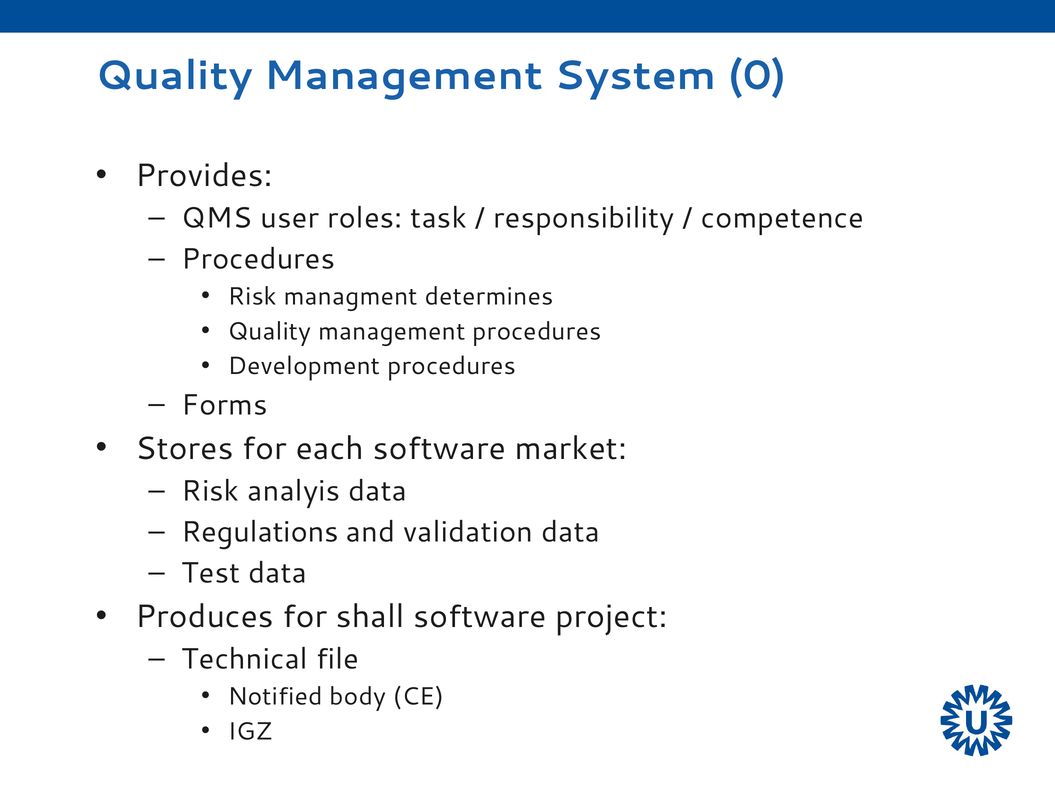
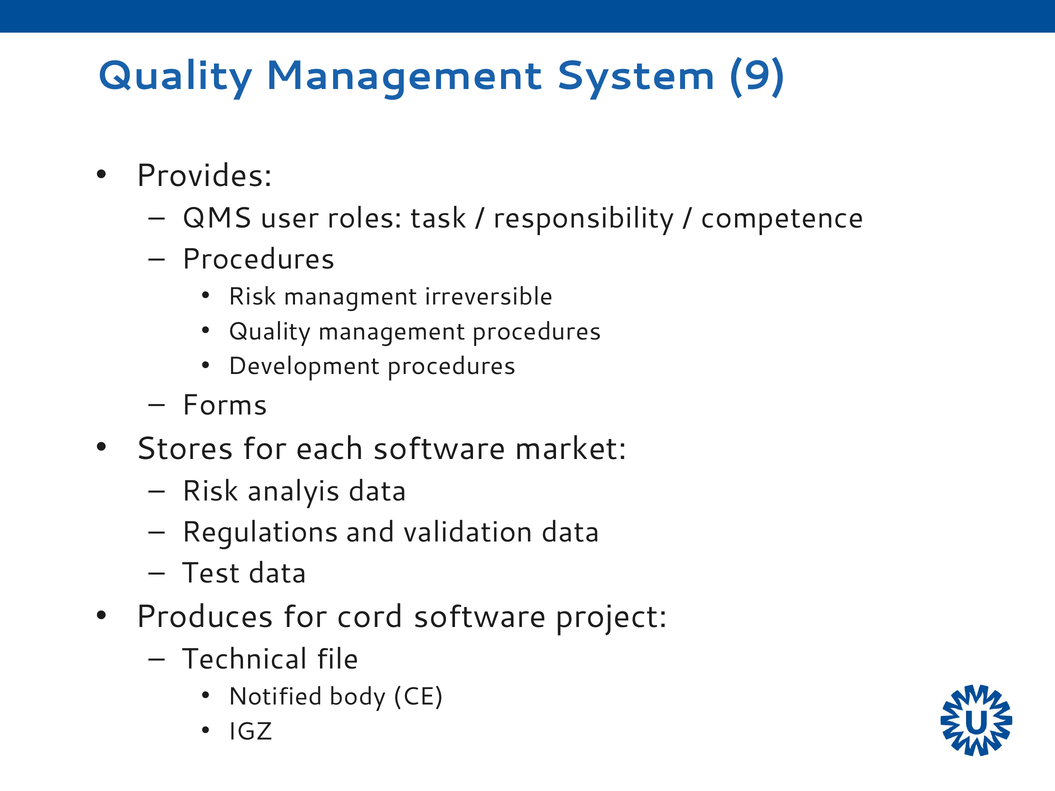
0: 0 -> 9 (757, 76)
determines: determines -> irreversible (489, 297)
shall: shall -> cord (370, 617)
